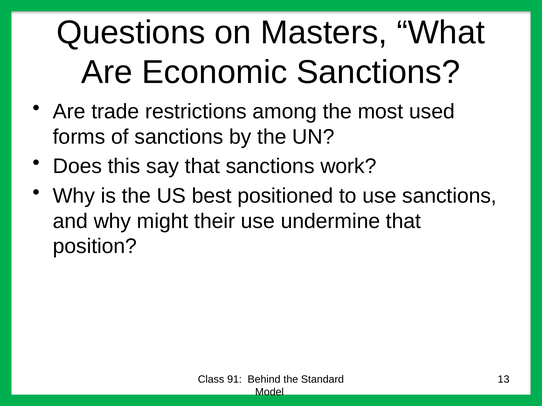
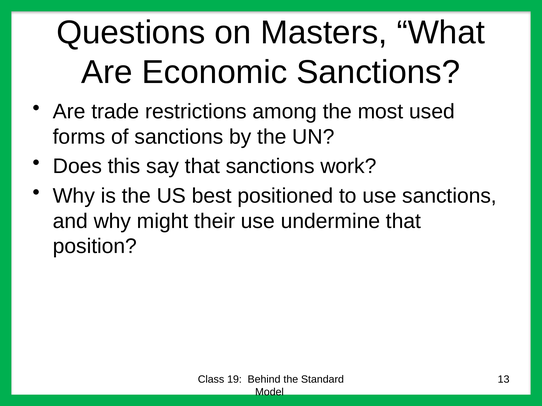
91: 91 -> 19 (234, 380)
